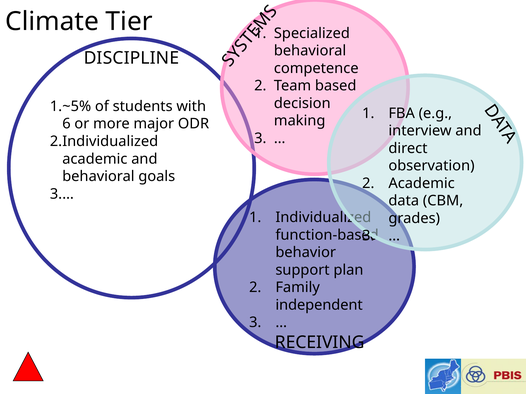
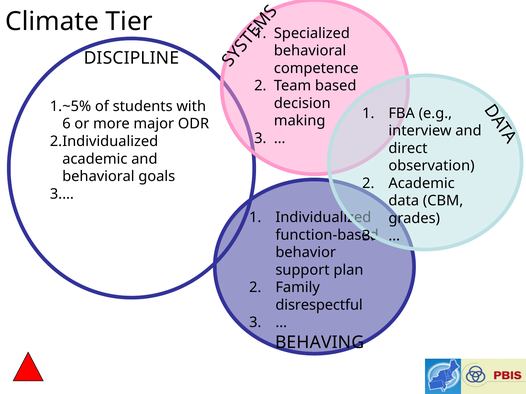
independent: independent -> disrespectful (319, 305)
RECEIVING: RECEIVING -> BEHAVING (320, 343)
